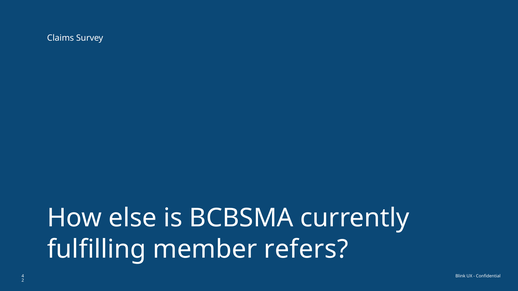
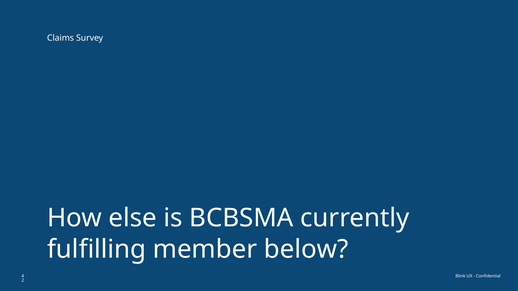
refers: refers -> below (306, 249)
